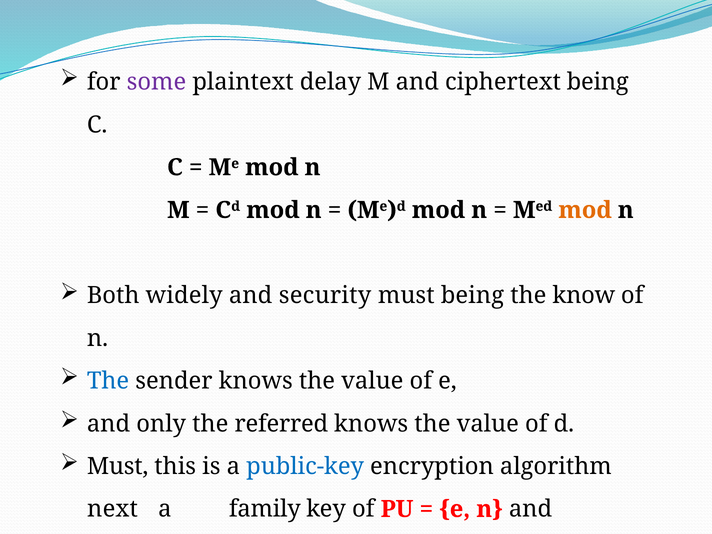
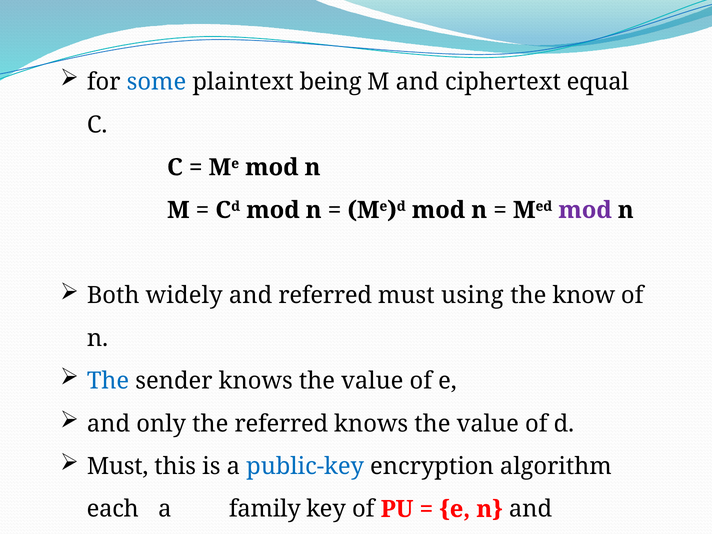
some colour: purple -> blue (156, 82)
delay: delay -> being (331, 82)
ciphertext being: being -> equal (598, 82)
mod colour: orange -> purple (585, 210)
and security: security -> referred (325, 296)
must being: being -> using (472, 296)
next: next -> each (113, 509)
